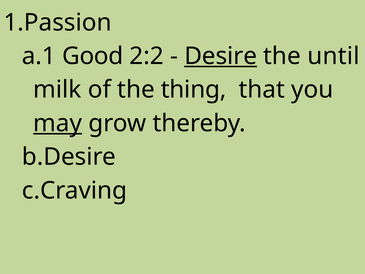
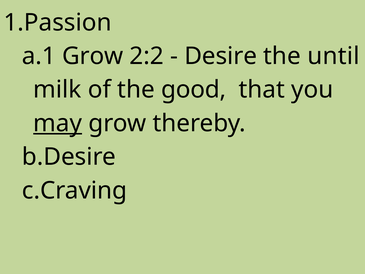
Good: Good -> Grow (93, 56)
Desire underline: present -> none (221, 56)
thing: thing -> good (194, 90)
